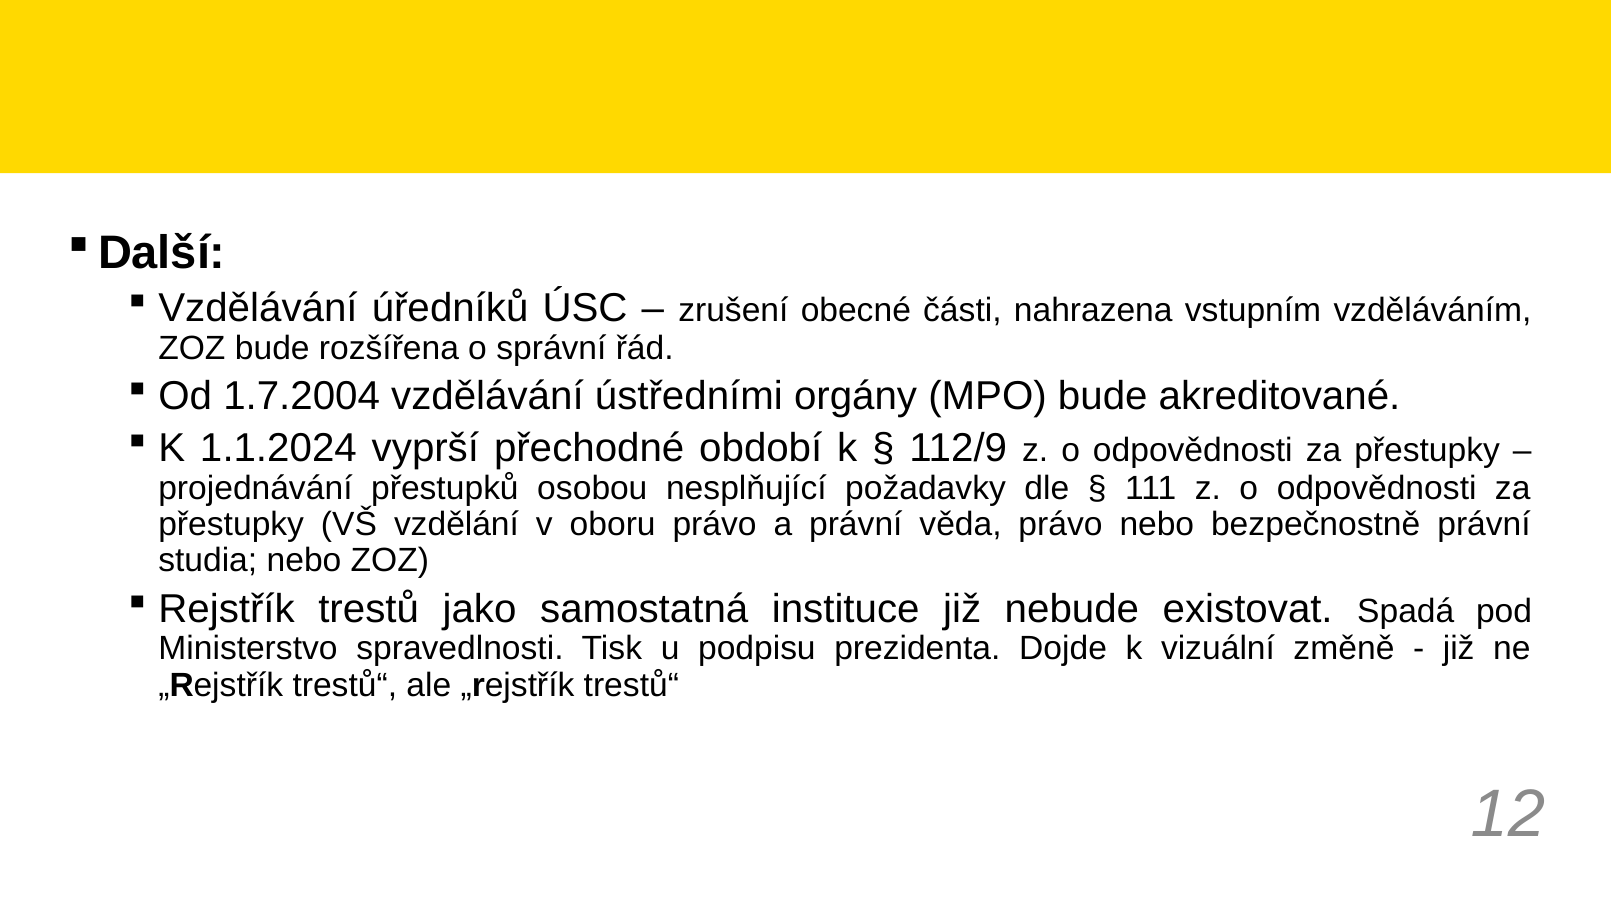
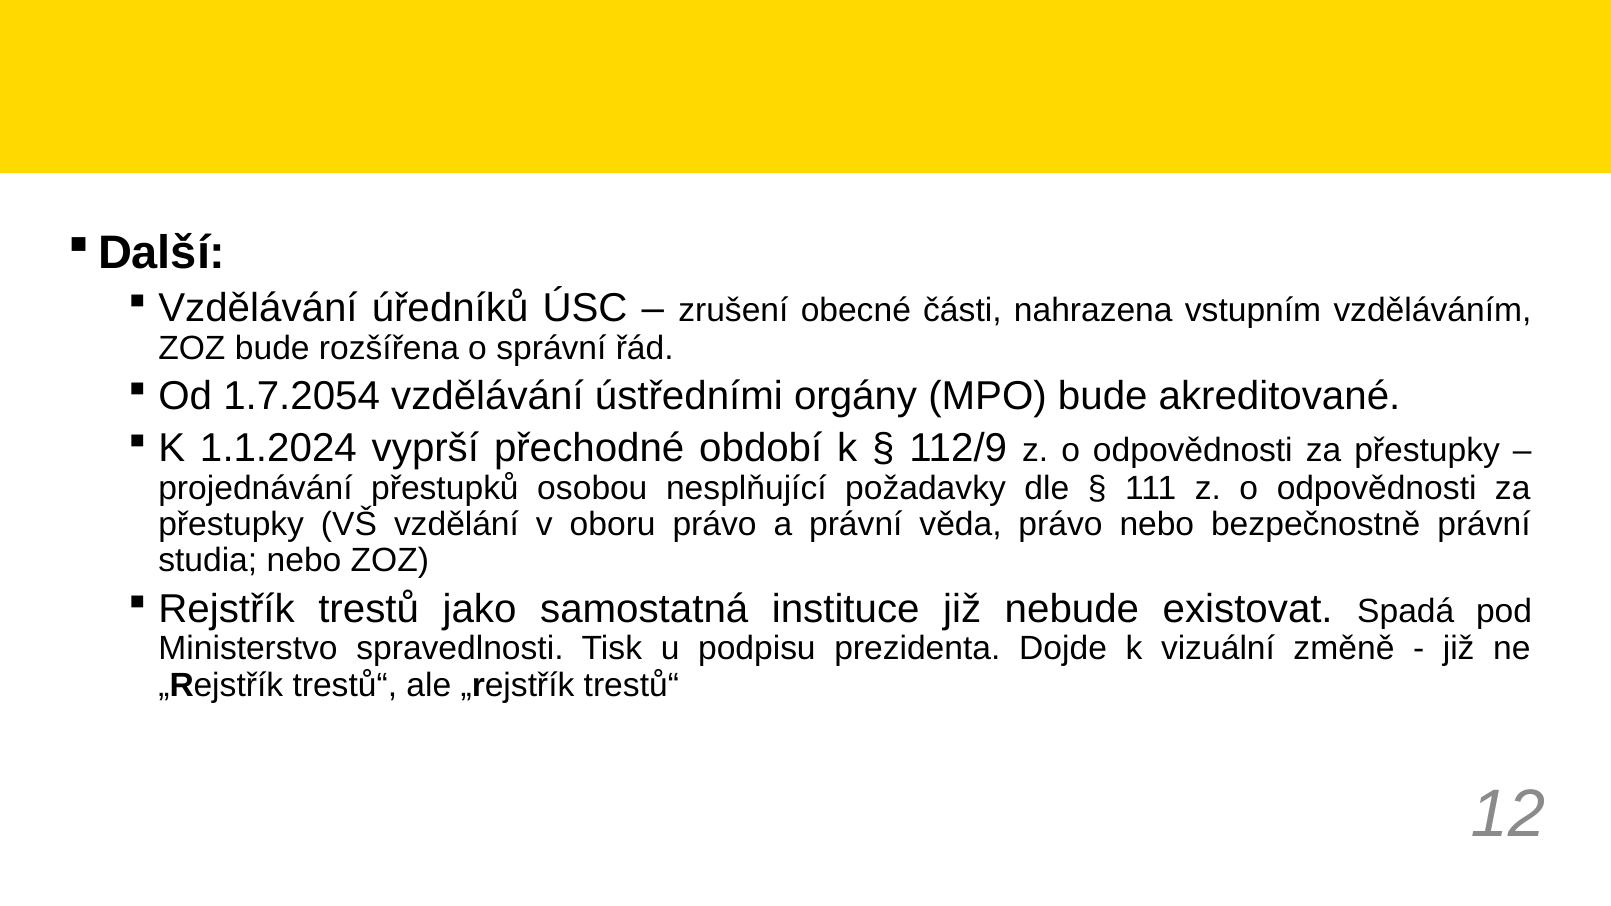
1.7.2004: 1.7.2004 -> 1.7.2054 (302, 397)
